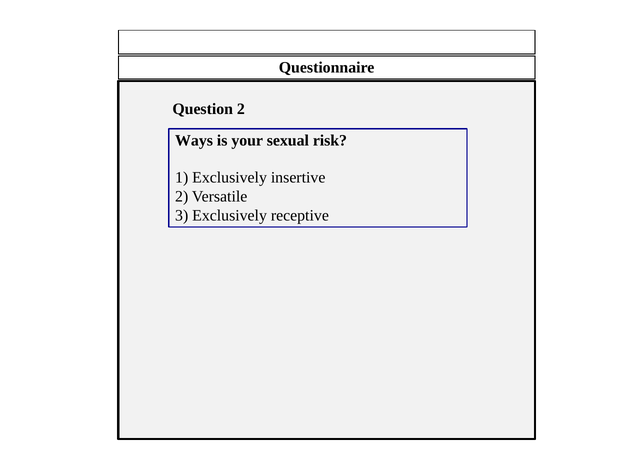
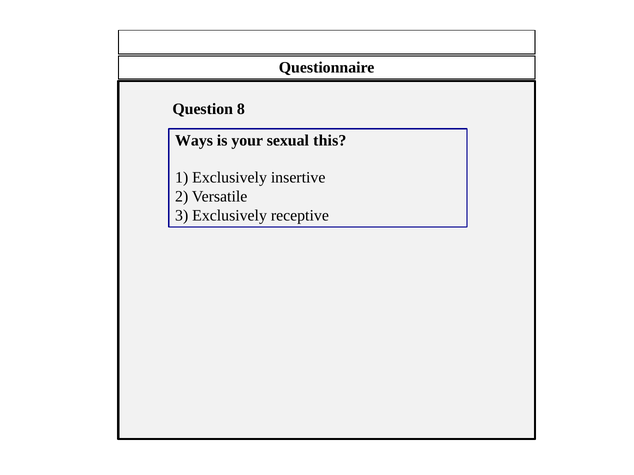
Question 2: 2 -> 8 (241, 109)
risk: risk -> this (330, 140)
